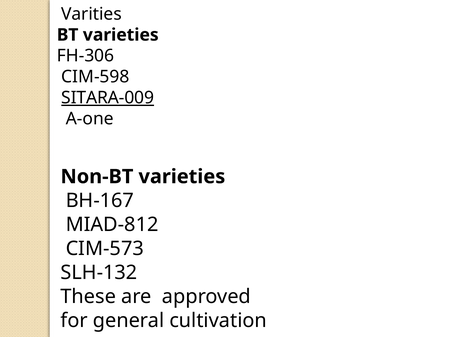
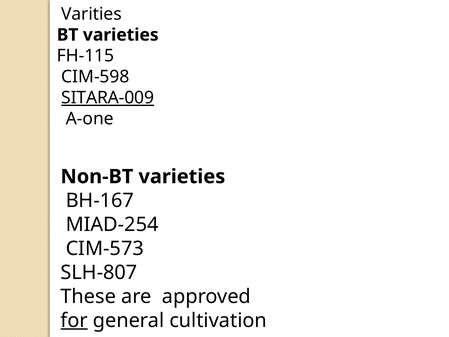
FH-306: FH-306 -> FH-115 (86, 56)
MIAD-812: MIAD-812 -> MIAD-254 (112, 224)
SLH-132: SLH-132 -> SLH-807 (99, 272)
for underline: none -> present (74, 320)
